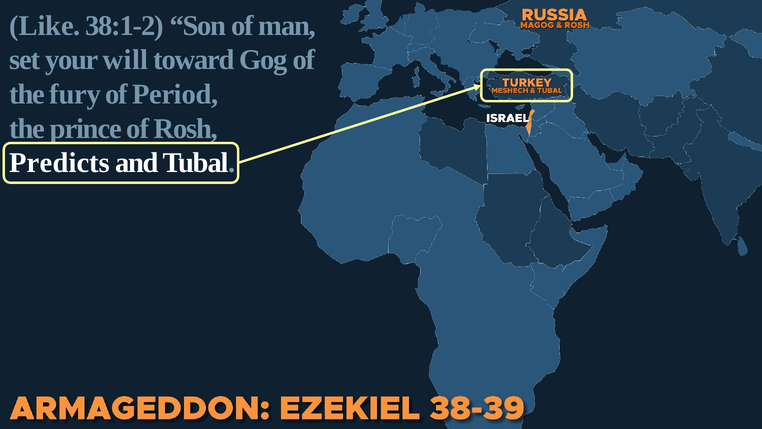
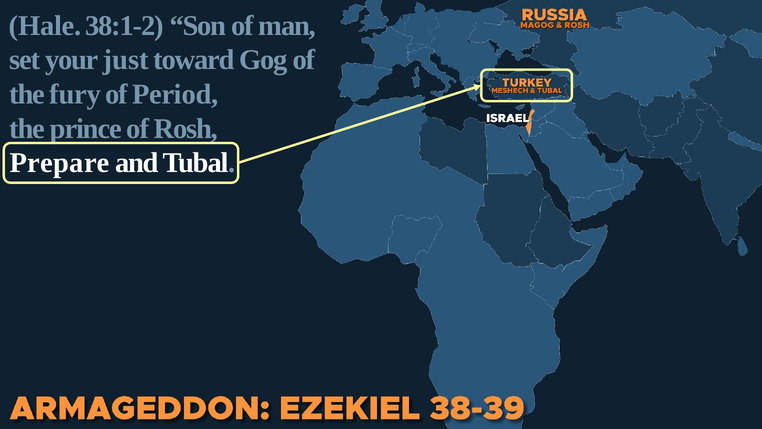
Like: Like -> Hale (45, 26)
will: will -> just (126, 60)
Predicts: Predicts -> Prepare (60, 163)
